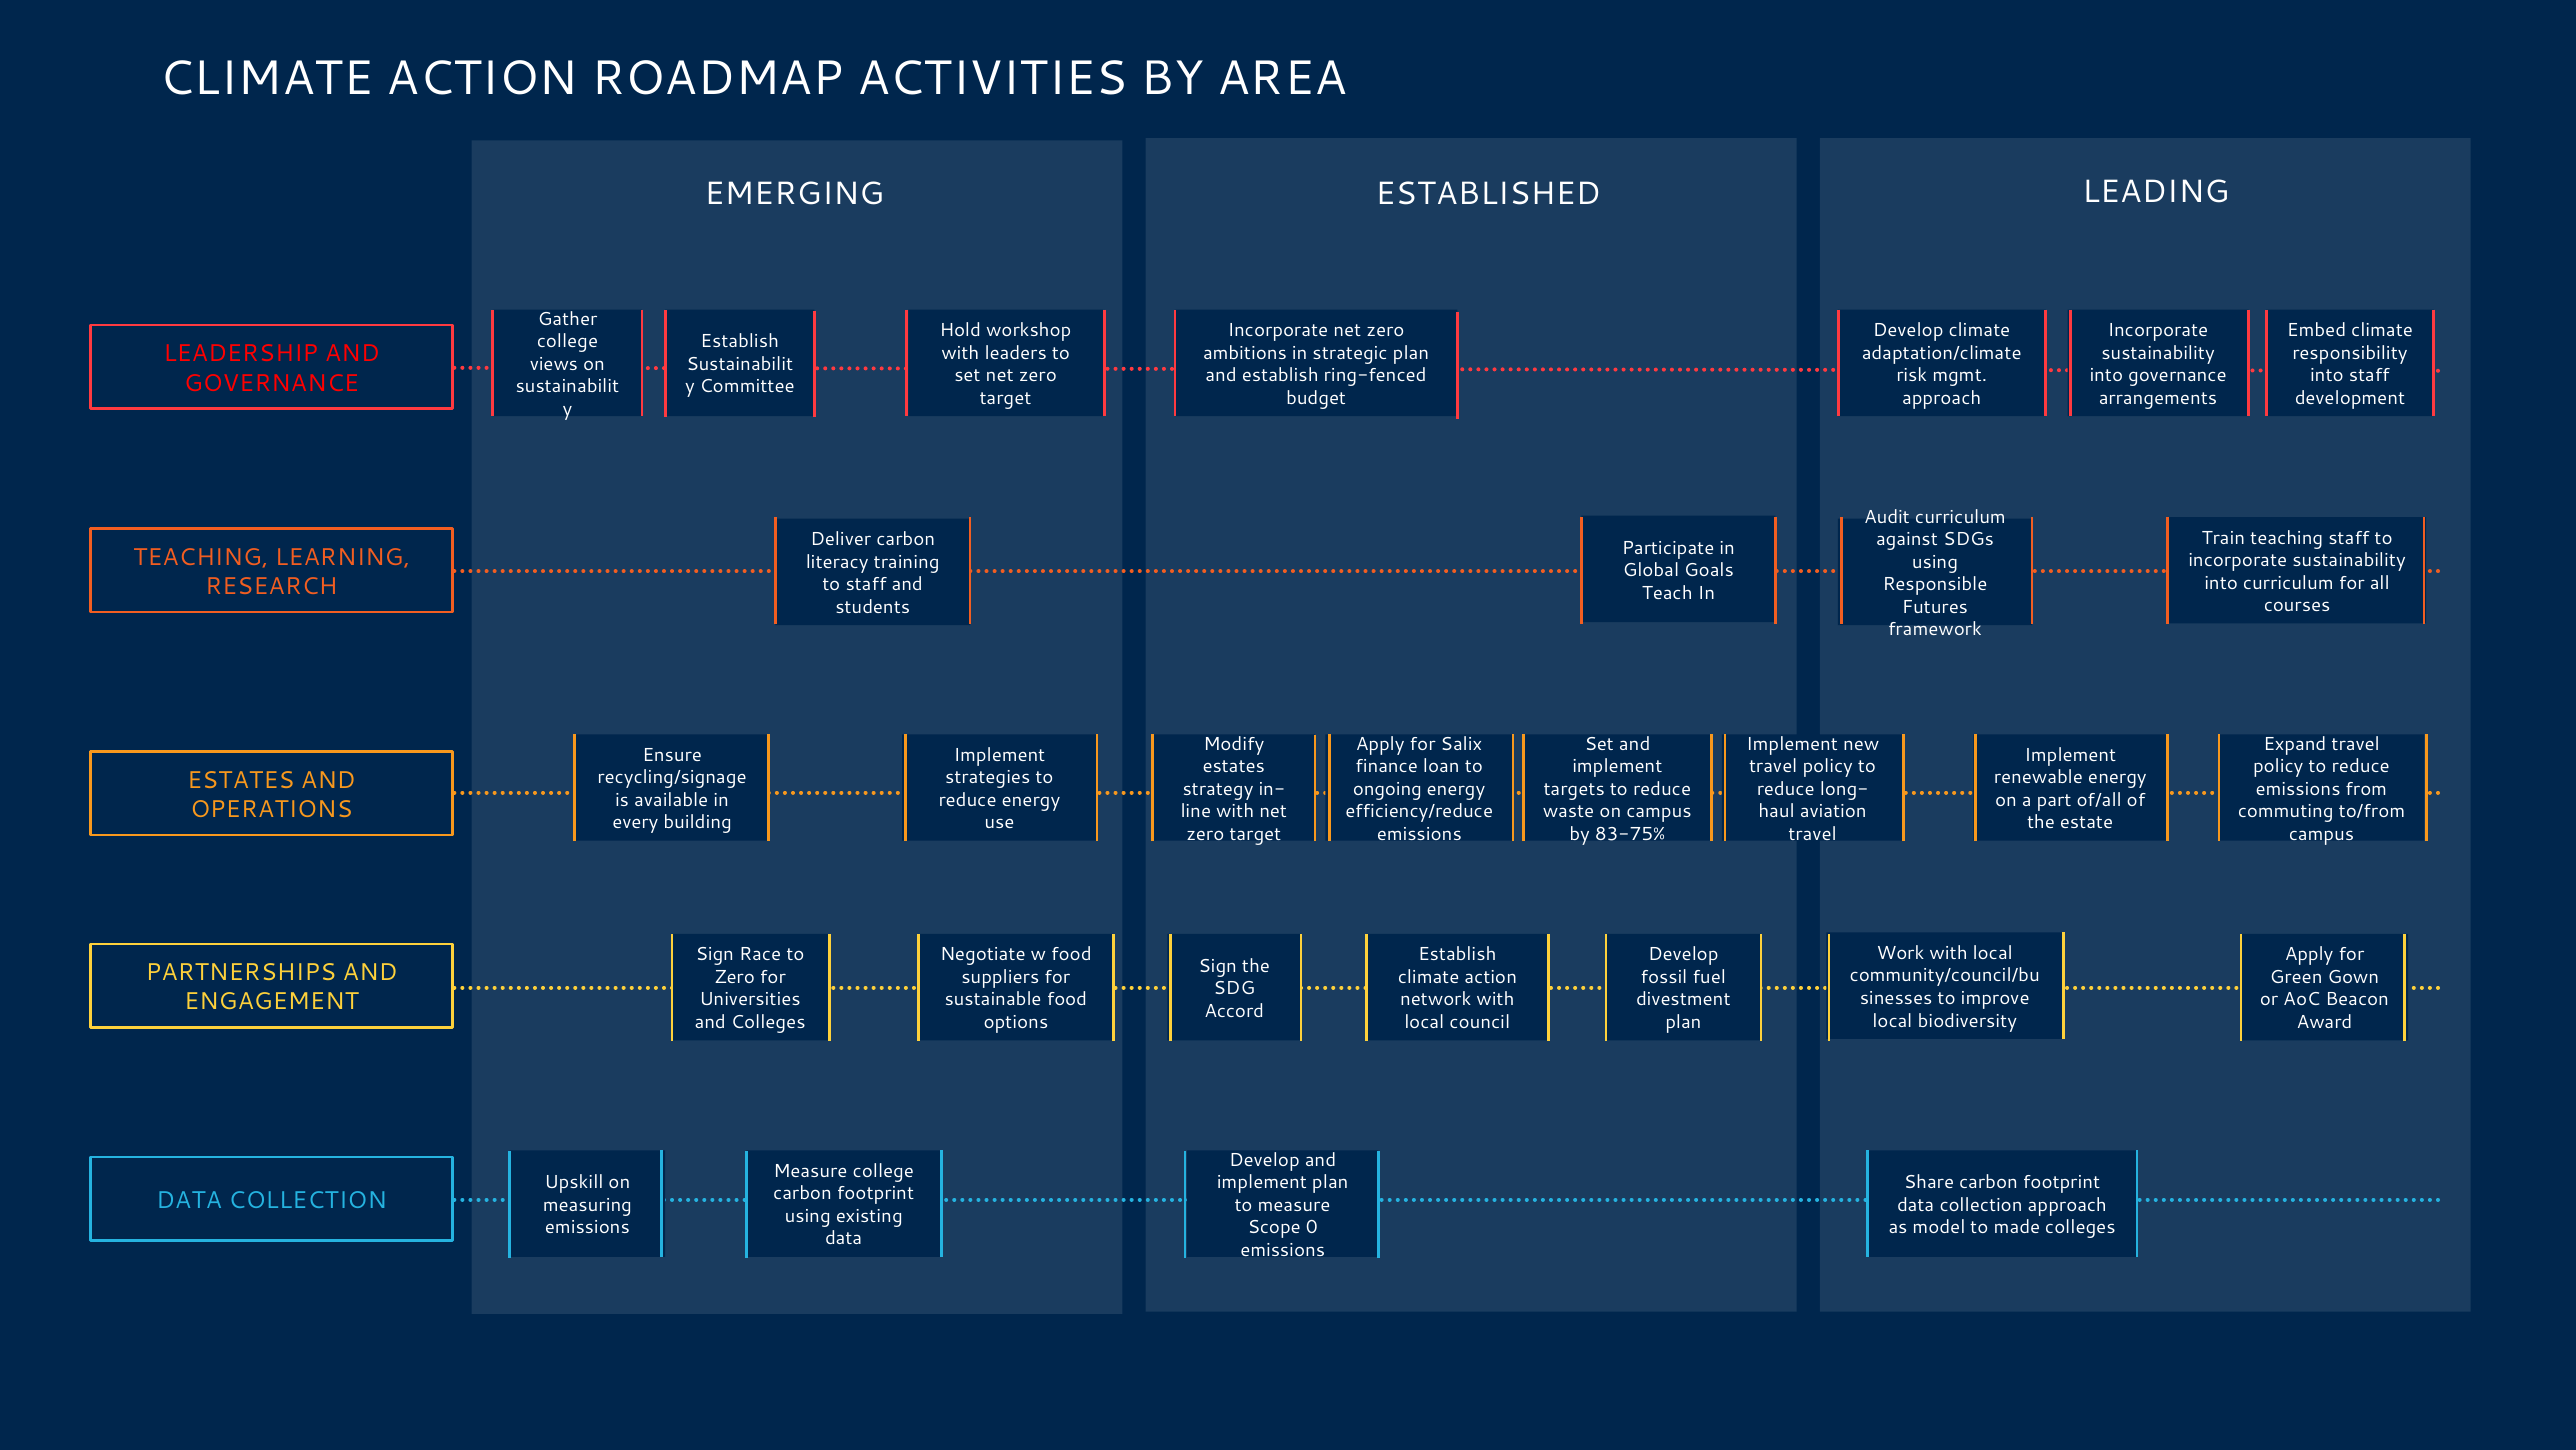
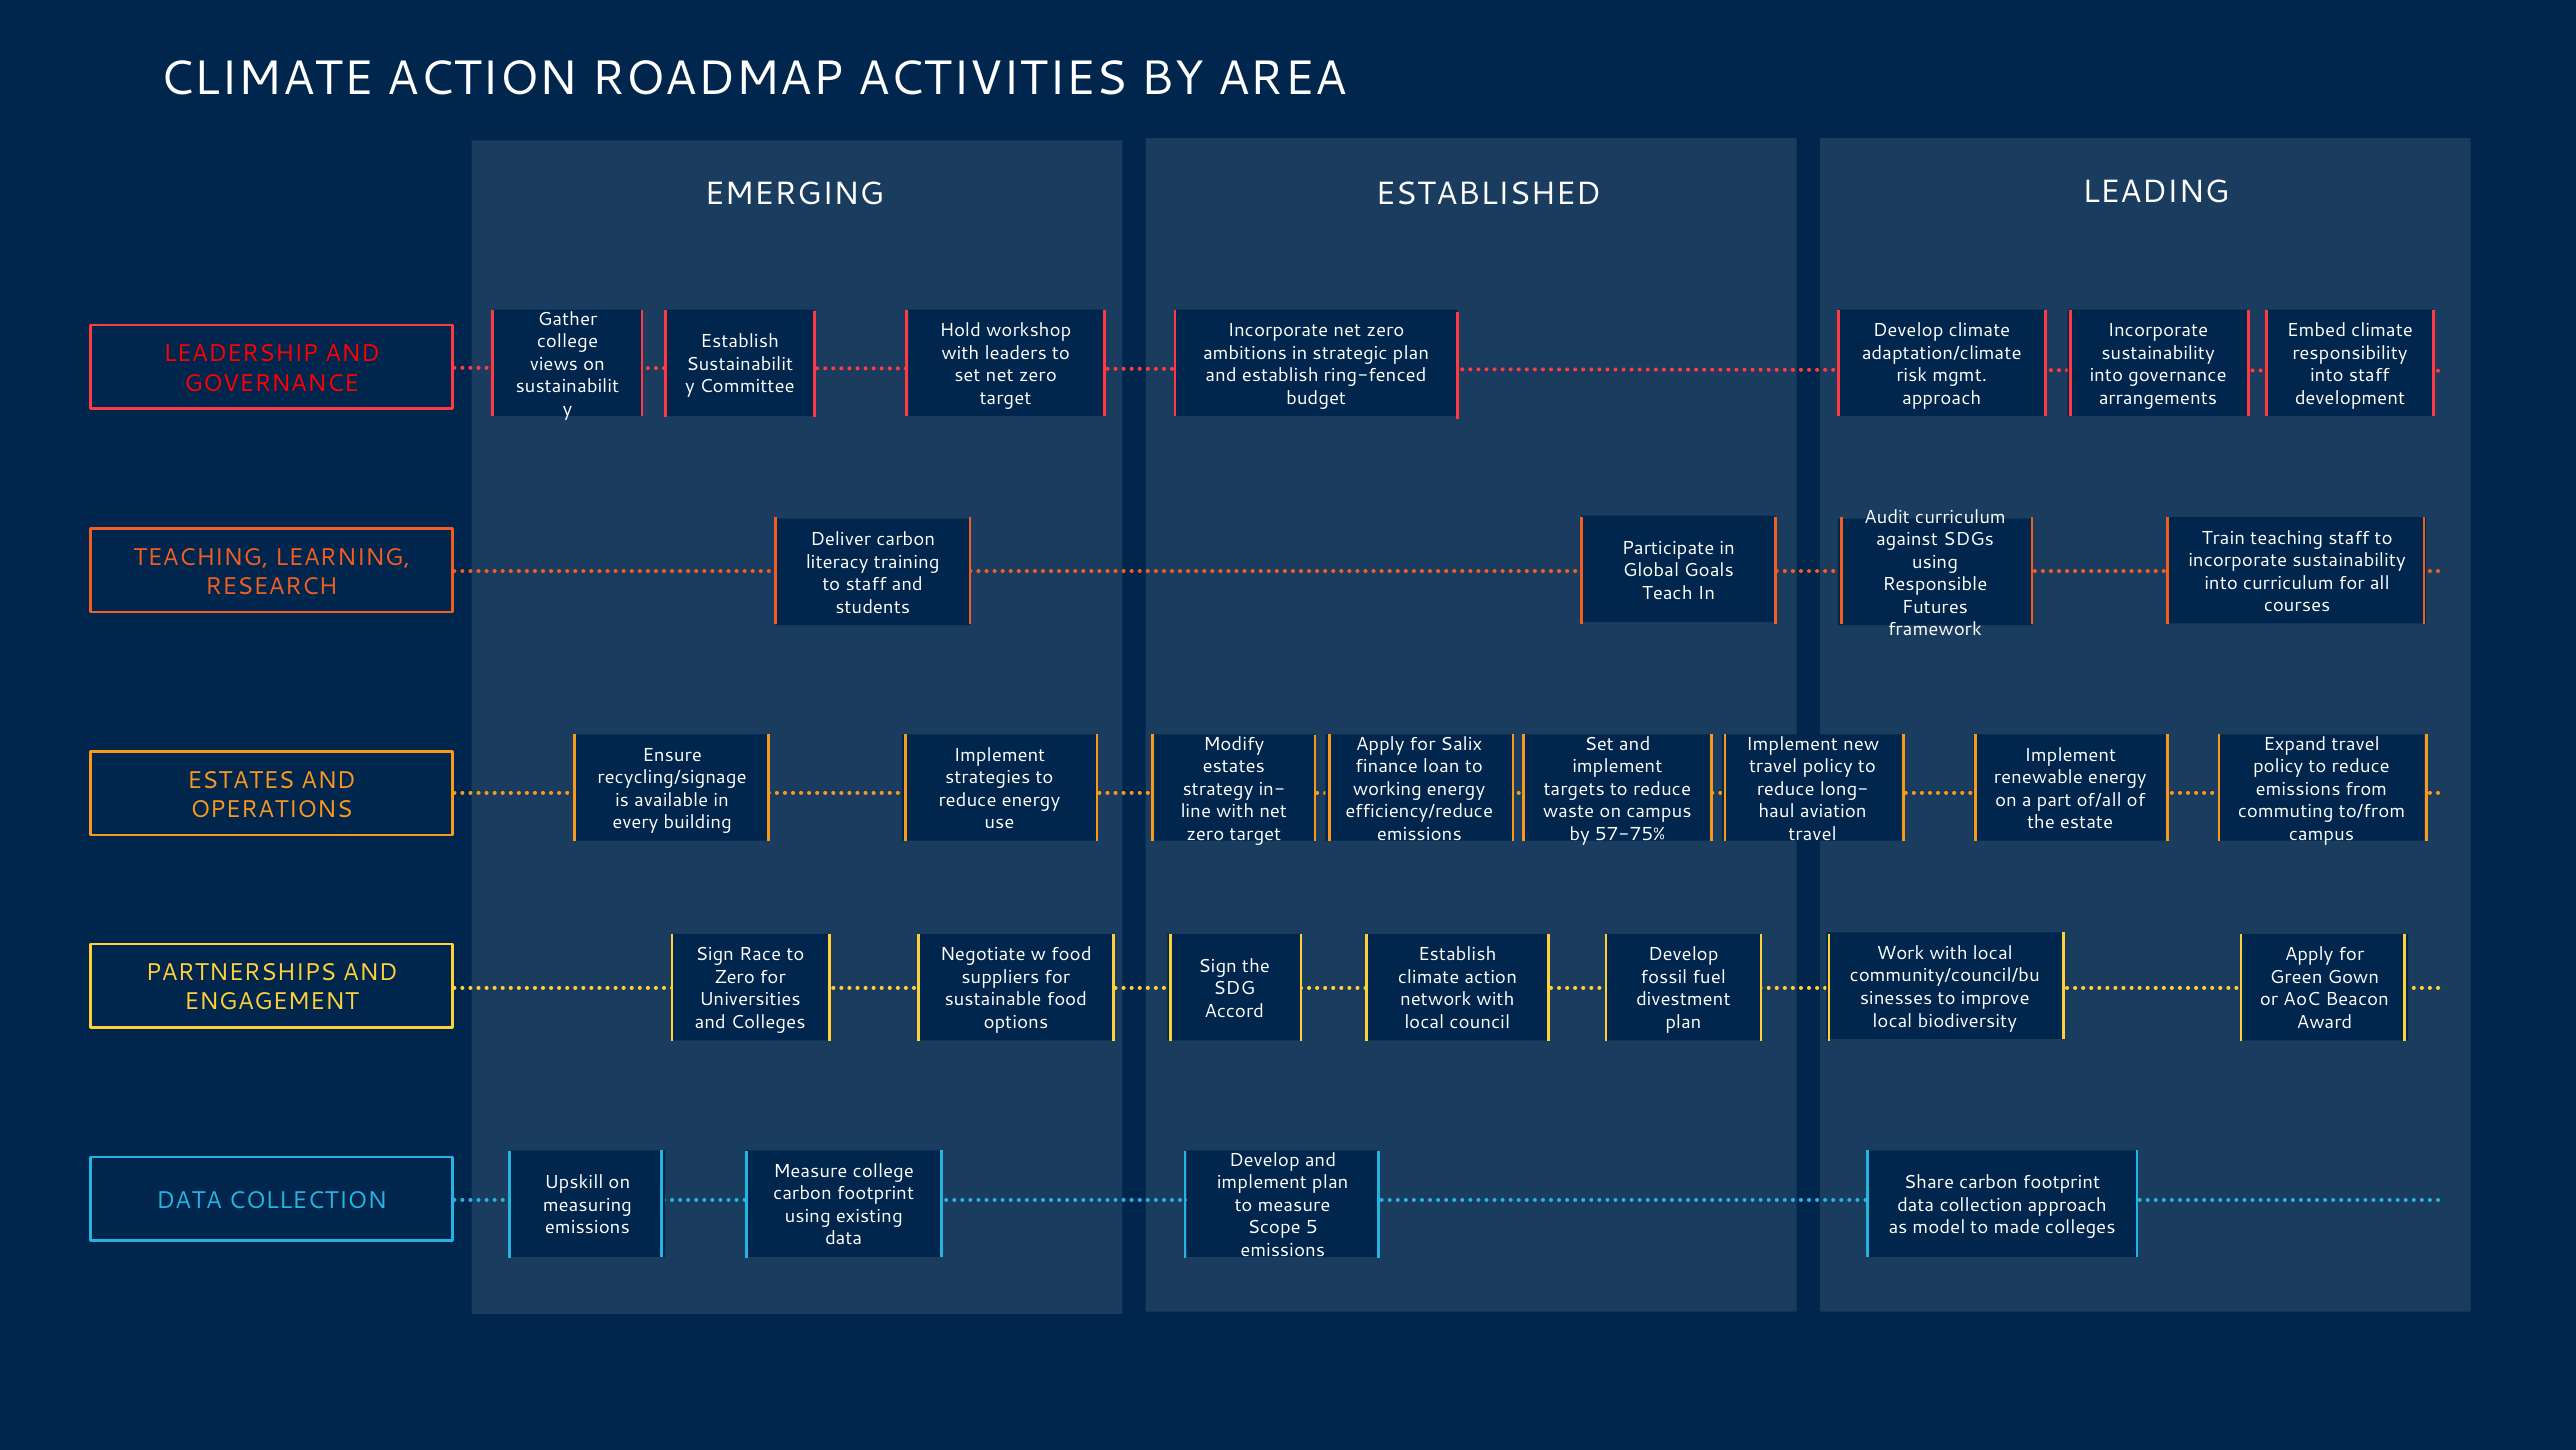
ongoing: ongoing -> working (1387, 789)
83-75%: 83-75% -> 57-75% (1630, 834)
0: 0 -> 5 (1312, 1227)
